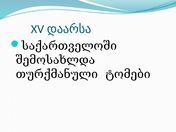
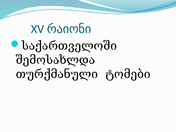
დაარსა: დაარსა -> რაიონი (69, 29)
